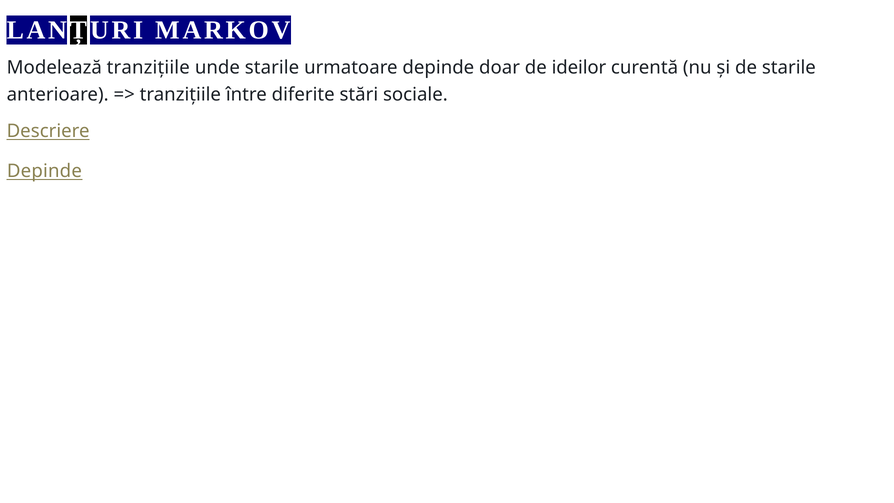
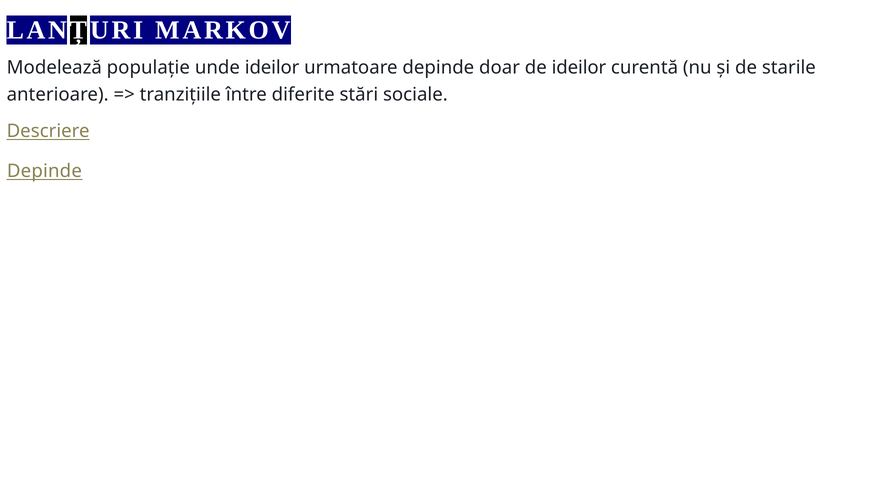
Modelează tranzițiile: tranzițiile -> populație (148, 68)
unde starile: starile -> ideilor (272, 68)
